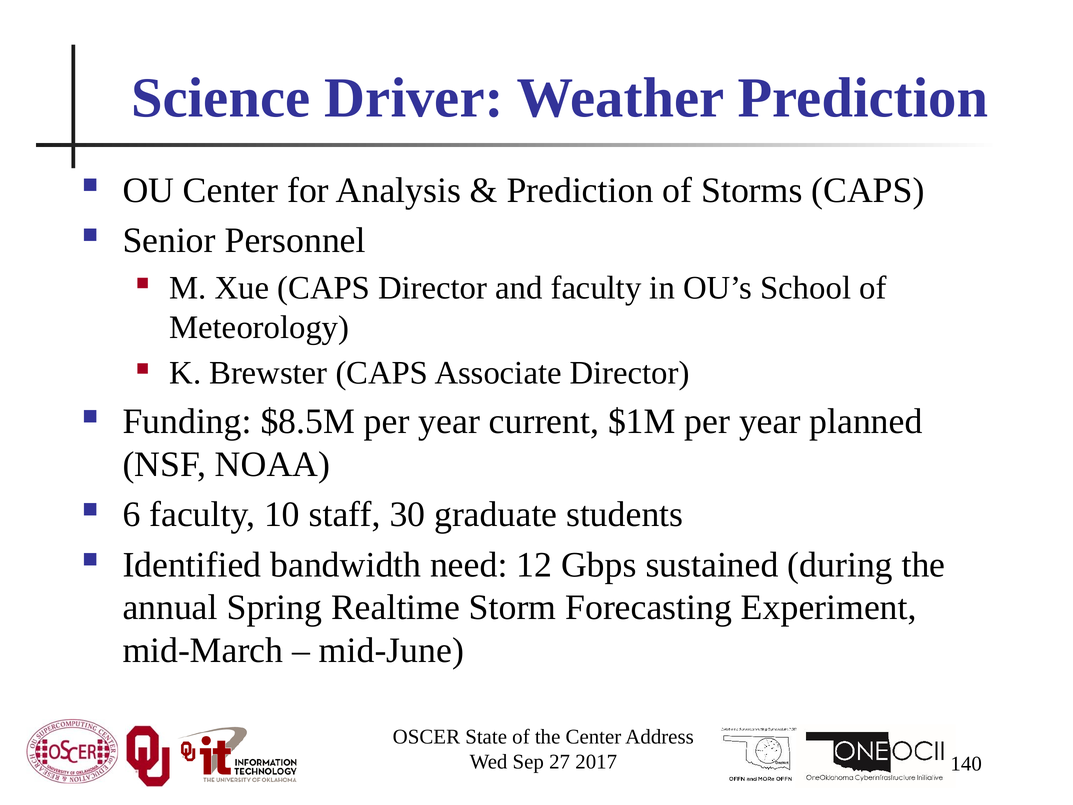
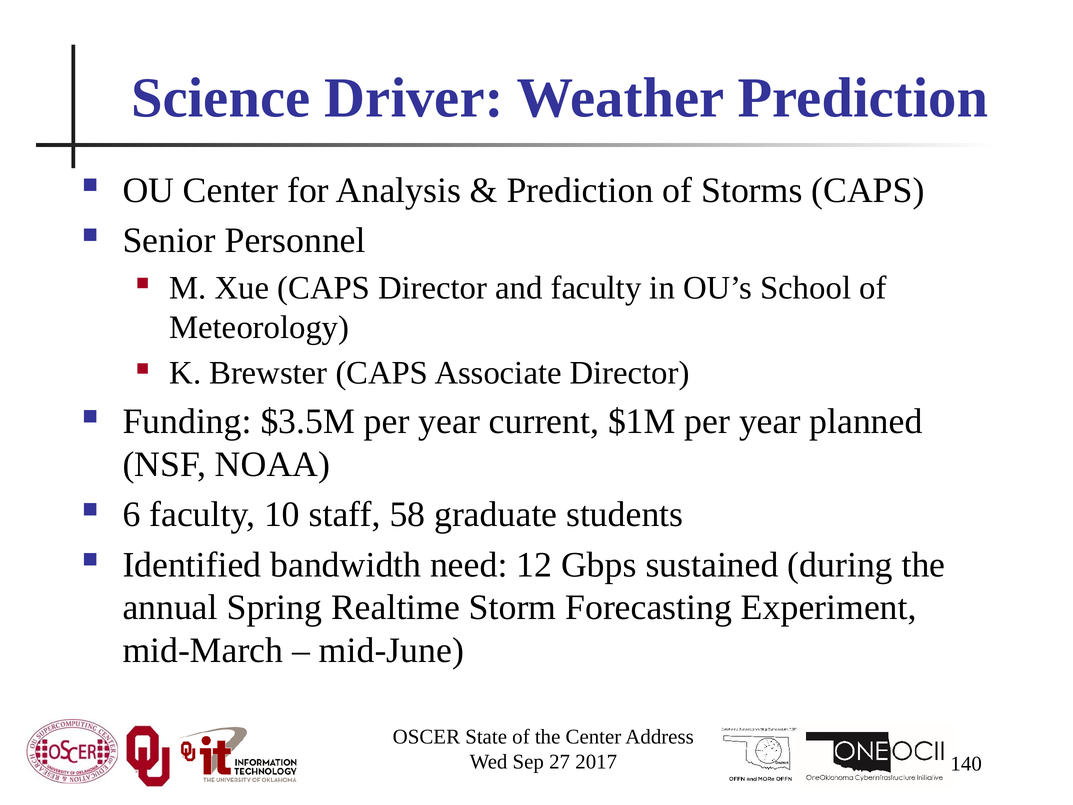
$8.5M: $8.5M -> $3.5M (308, 421)
30: 30 -> 58 (407, 514)
